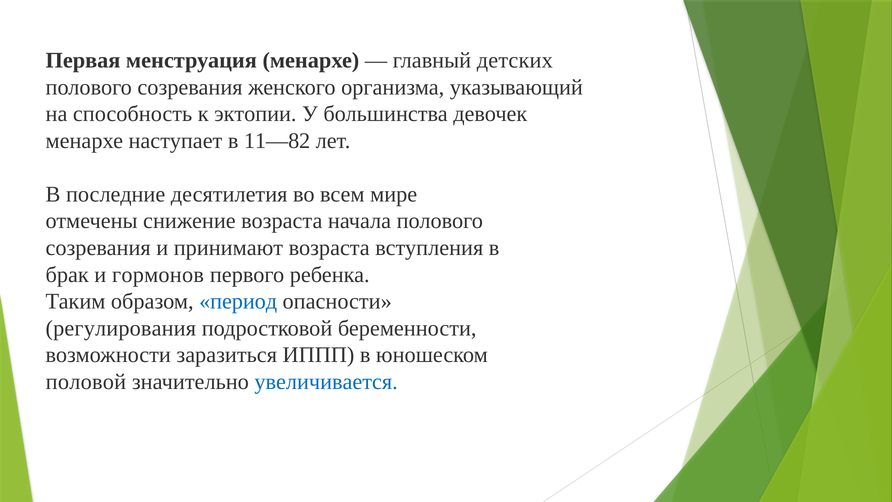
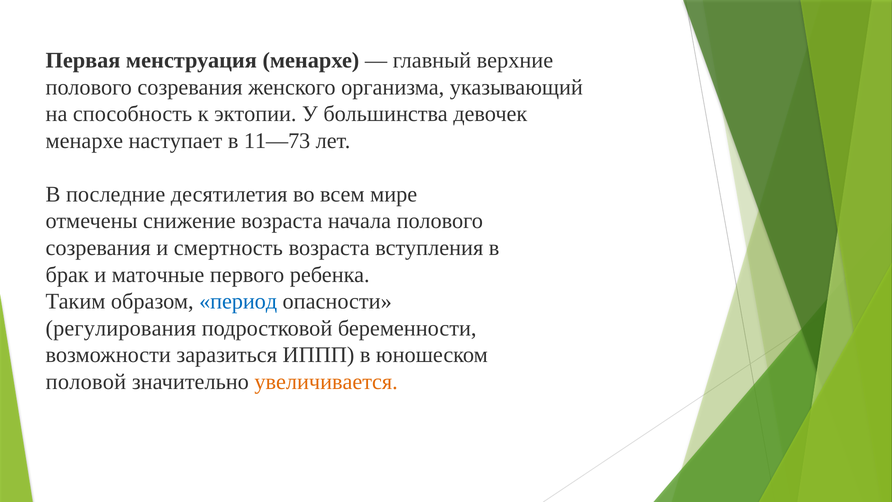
детских: детских -> верхние (515, 60)
11—82: 11—82 -> 11—73 (277, 141)
принимают: принимают -> смертность (228, 248)
гормонов: гормонов -> маточные (158, 275)
увеличивается colour: blue -> orange (326, 382)
